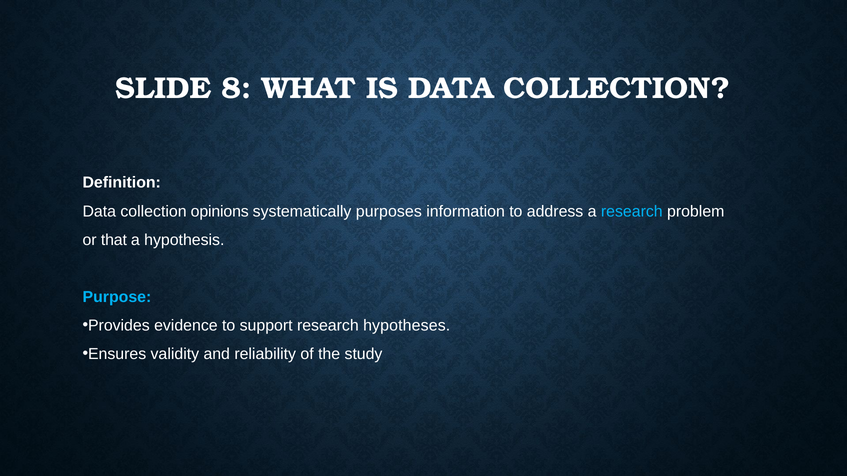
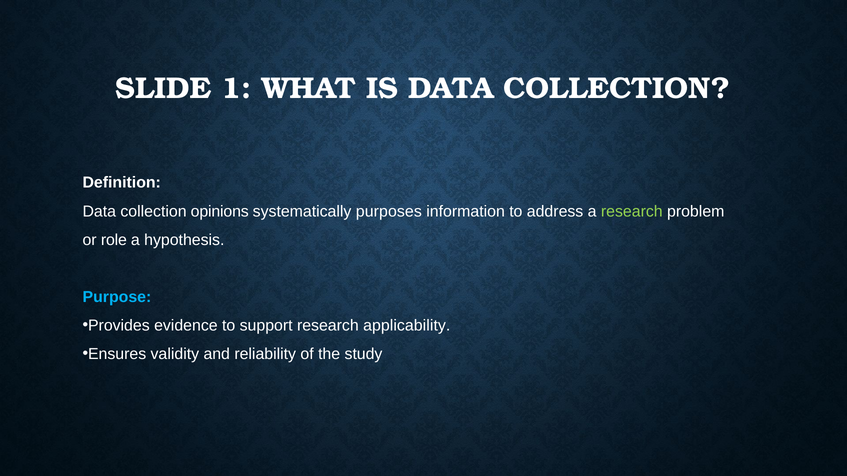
8: 8 -> 1 (236, 88)
research colour: light blue -> light green (632, 211)
that: that -> role (114, 240)
hypotheses: hypotheses -> applicability (407, 326)
